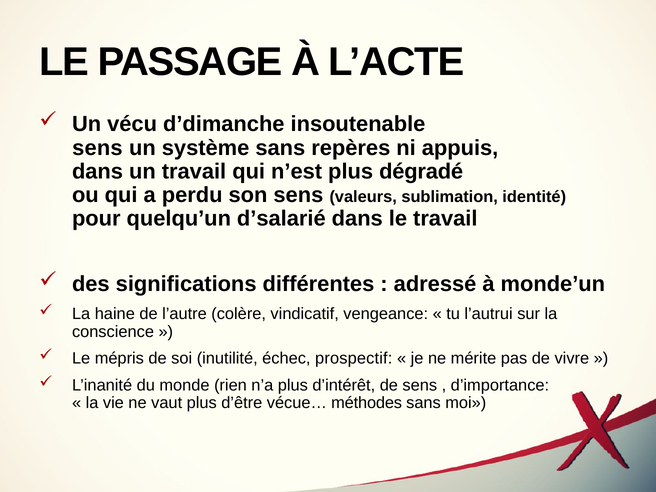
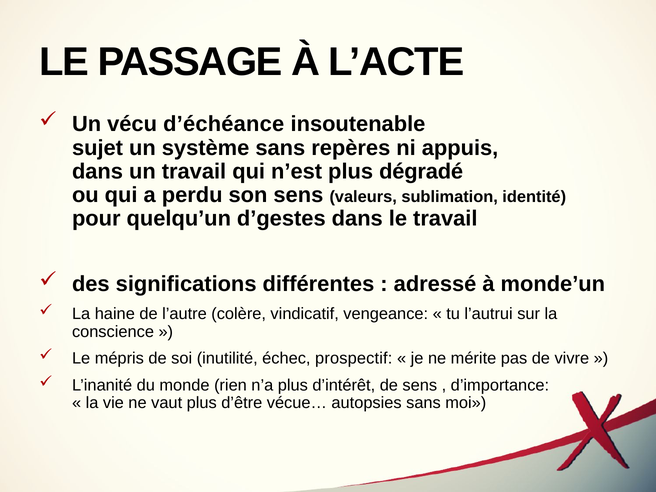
d’dimanche: d’dimanche -> d’échéance (224, 124)
sens: sens -> sujet (98, 148)
d’salarié: d’salarié -> d’gestes (281, 219)
méthodes: méthodes -> autopsies (367, 403)
